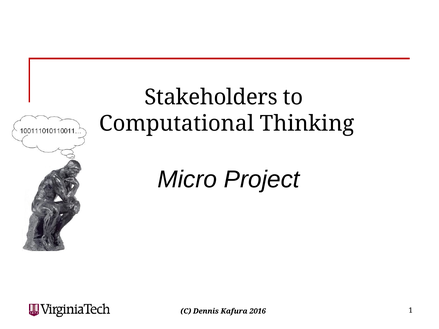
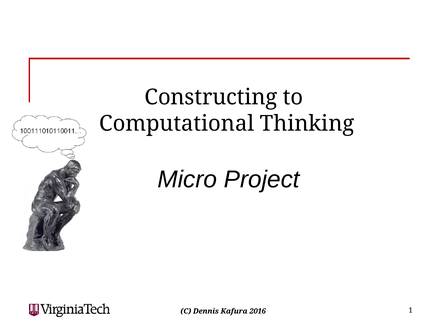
Stakeholders: Stakeholders -> Constructing (211, 97)
